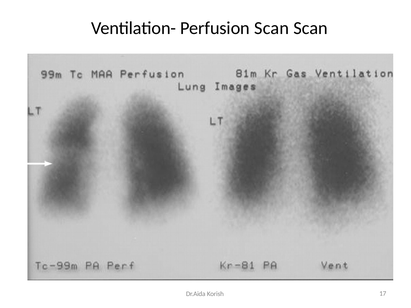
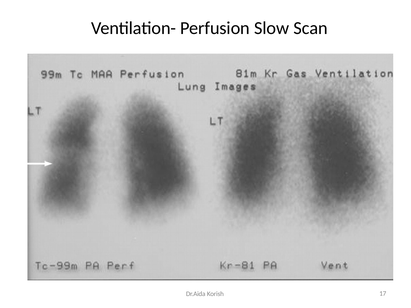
Perfusion Scan: Scan -> Slow (272, 28)
